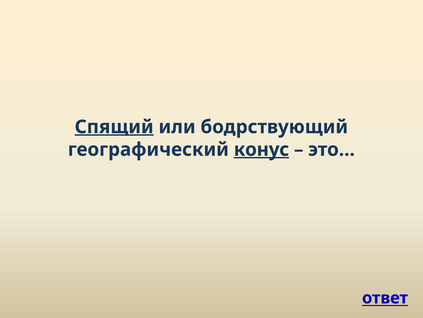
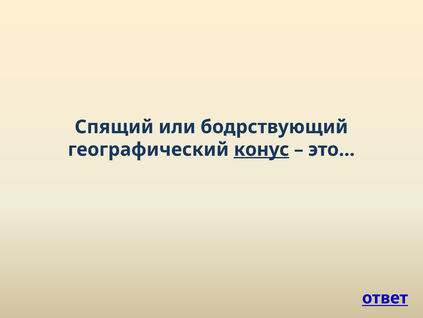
Спящий underline: present -> none (114, 127)
